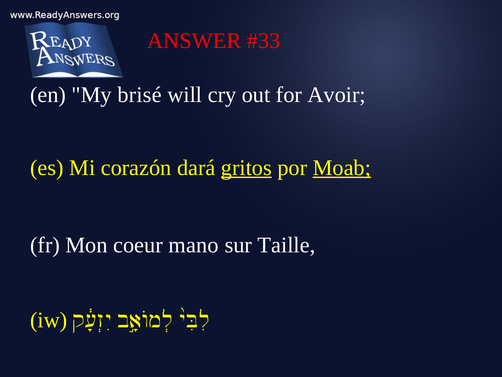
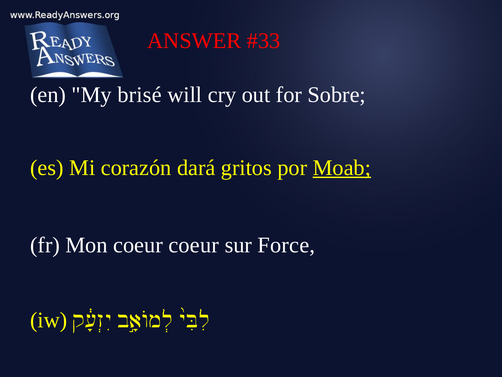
Avoir: Avoir -> Sobre (337, 95)
gritos underline: present -> none (246, 168)
coeur mano: mano -> coeur (194, 245)
Taille: Taille -> Force (286, 245)
